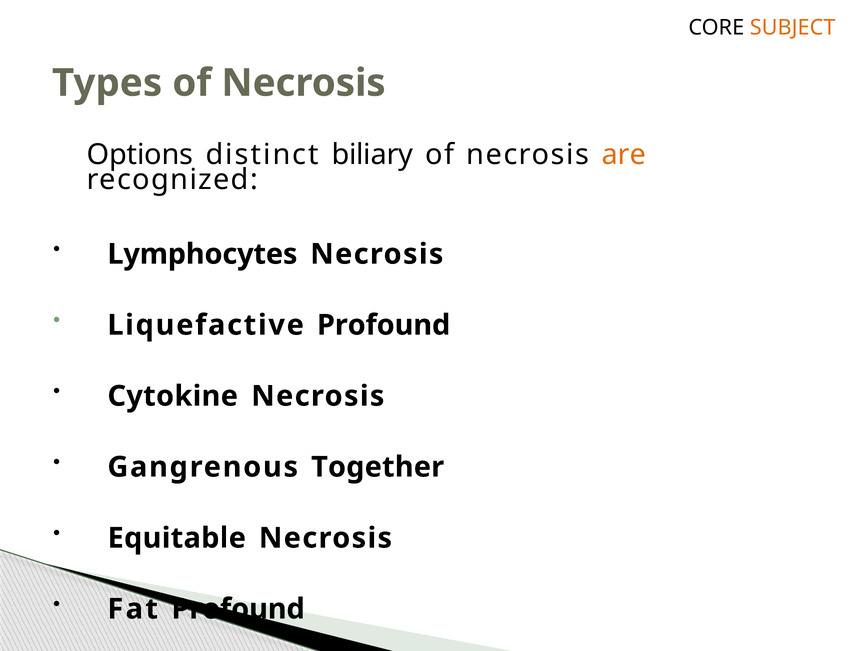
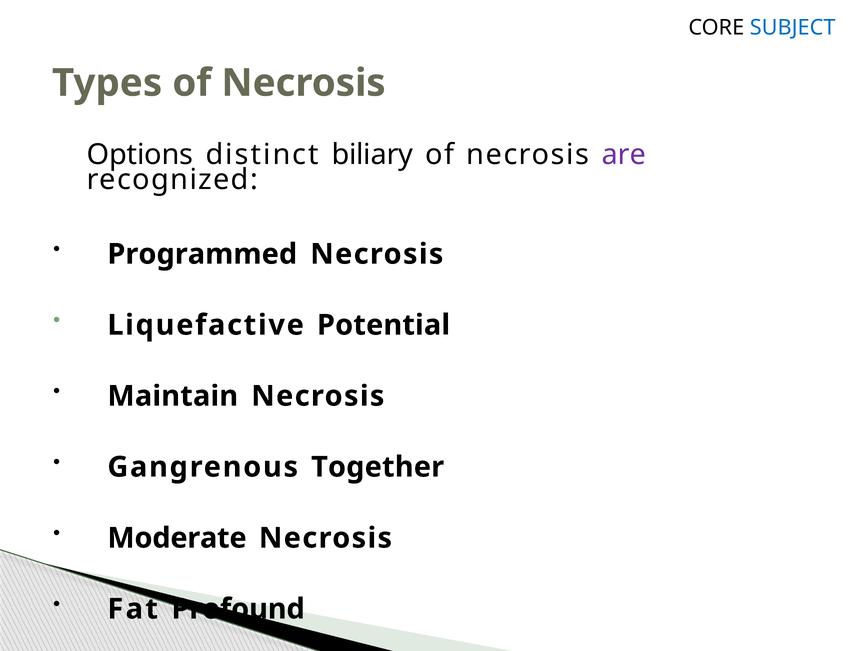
SUBJECT colour: orange -> blue (793, 27)
are colour: orange -> purple (624, 155)
Lymphocytes: Lymphocytes -> Programmed (202, 254)
Liquefactive Profound: Profound -> Potential (383, 325)
Cytokine: Cytokine -> Maintain (173, 396)
Equitable: Equitable -> Moderate (177, 538)
